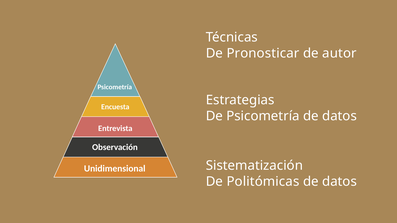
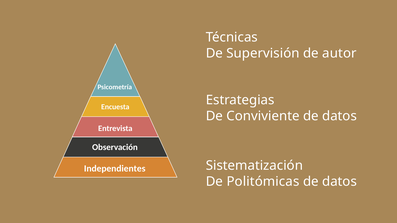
Pronosticar: Pronosticar -> Supervisión (263, 53)
De Psicometría: Psicometría -> Conviviente (263, 116)
Unidimensional: Unidimensional -> Independientes (115, 169)
